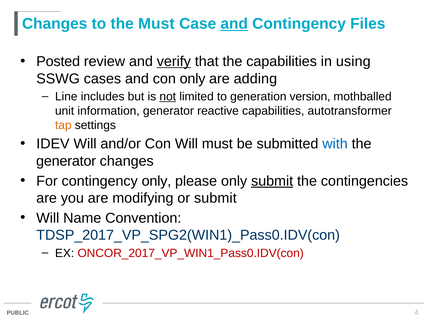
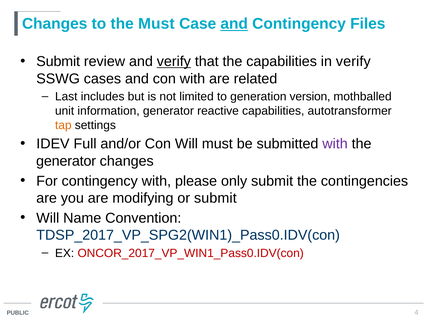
Posted: Posted -> Submit (58, 62)
in using: using -> verify (353, 62)
con only: only -> with (192, 79)
adding: adding -> related (255, 79)
Line: Line -> Last (66, 97)
not underline: present -> none (168, 97)
IDEV Will: Will -> Full (85, 144)
with colour: blue -> purple (335, 144)
contingency only: only -> with (156, 181)
submit underline: present -> none (272, 181)
